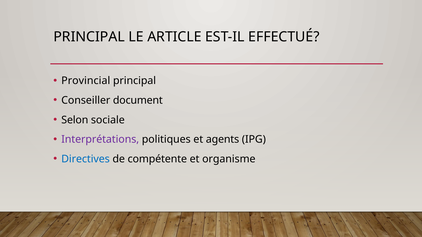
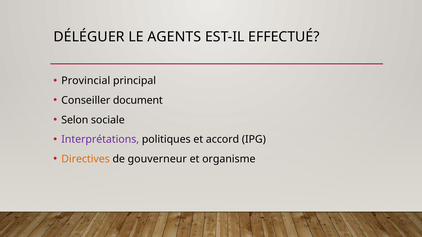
PRINCIPAL: PRINCIPAL -> DÉLÉGUER (89, 37)
ARTICLE: ARTICLE -> AGENTS (174, 37)
agents: agents -> accord (223, 140)
Directives colour: blue -> orange (86, 159)
compétente: compétente -> gouverneur (157, 159)
